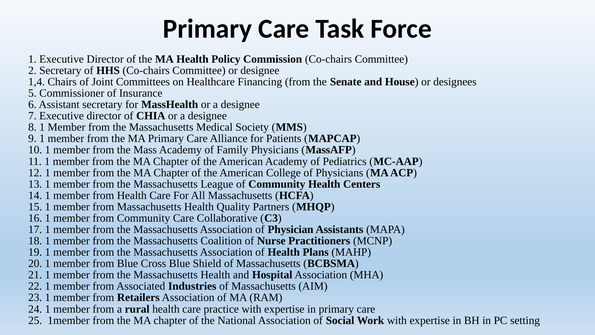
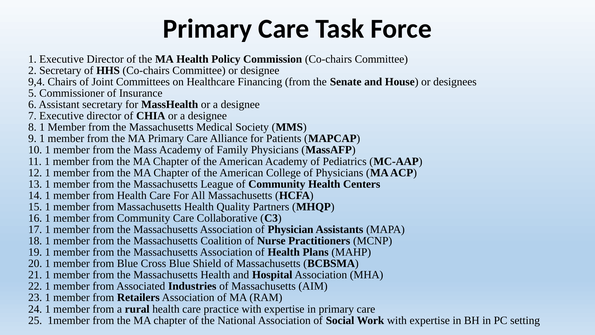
1,4: 1,4 -> 9,4 (37, 82)
